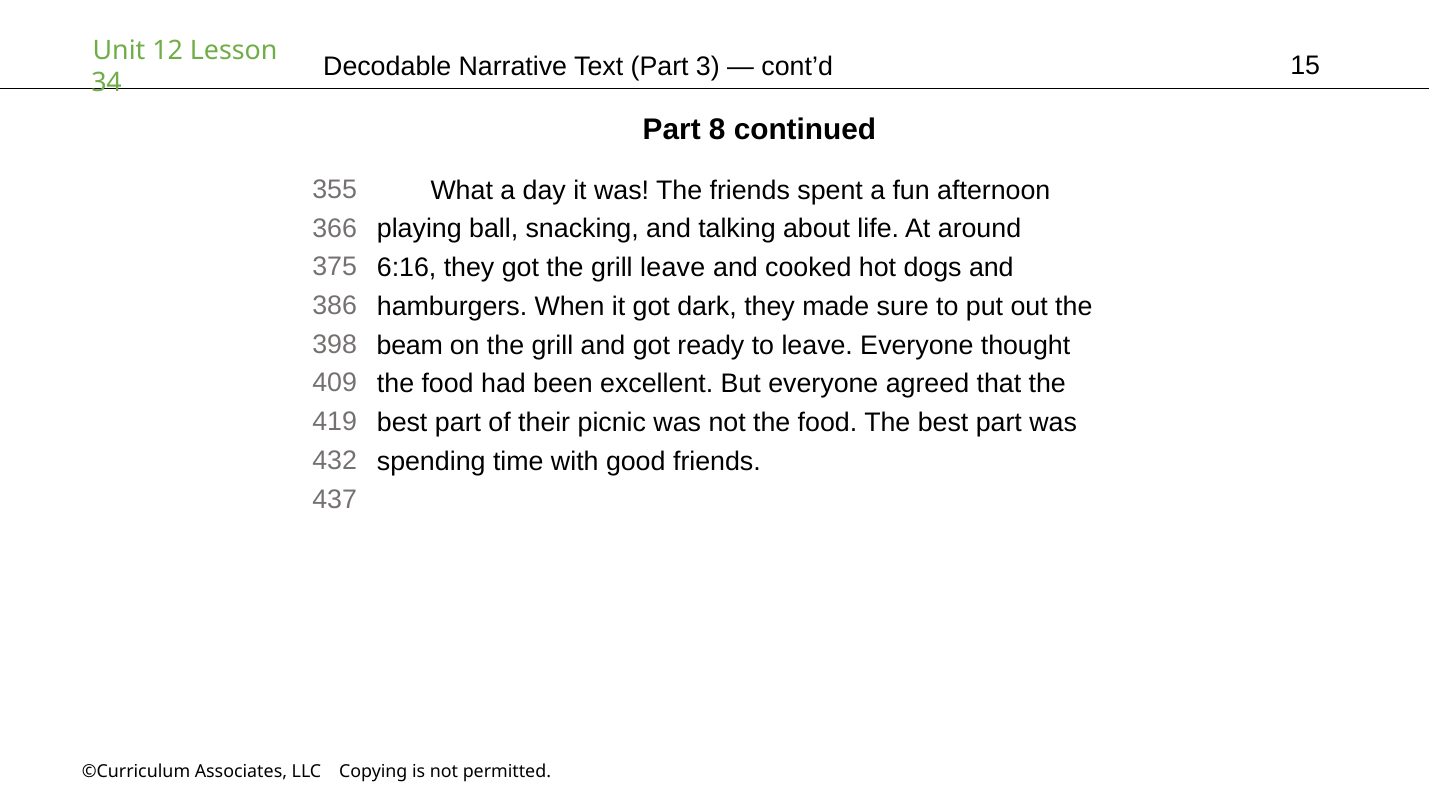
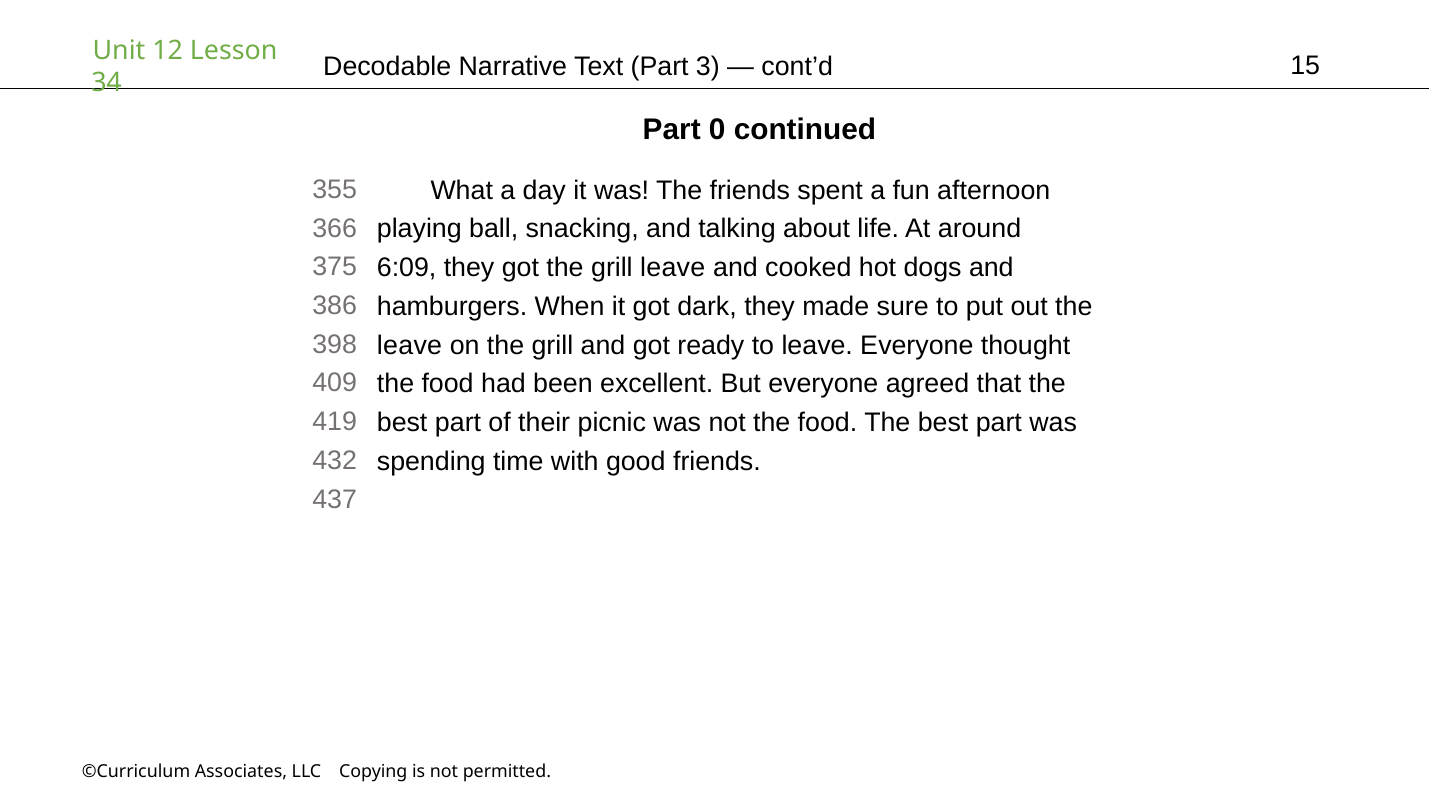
8: 8 -> 0 (717, 130)
6:16: 6:16 -> 6:09 (407, 268)
beam: beam -> leave (410, 345)
